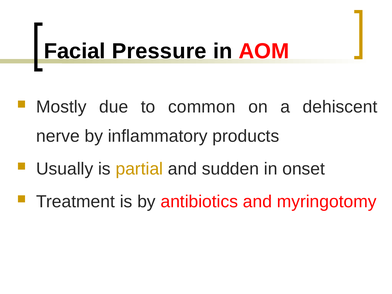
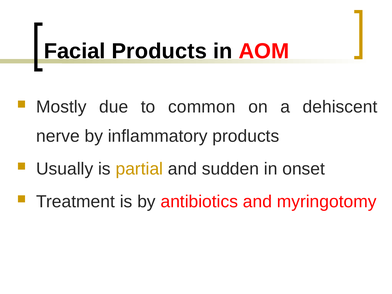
Facial Pressure: Pressure -> Products (159, 51)
